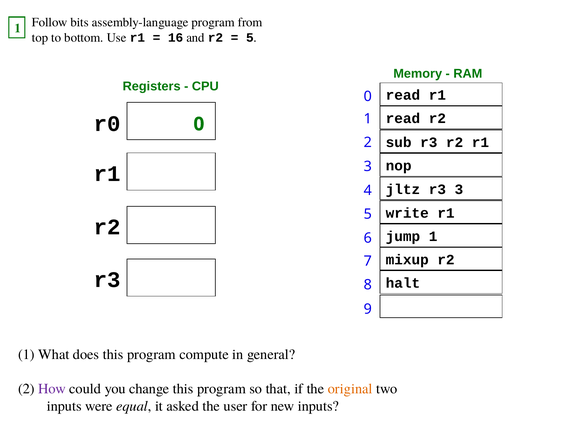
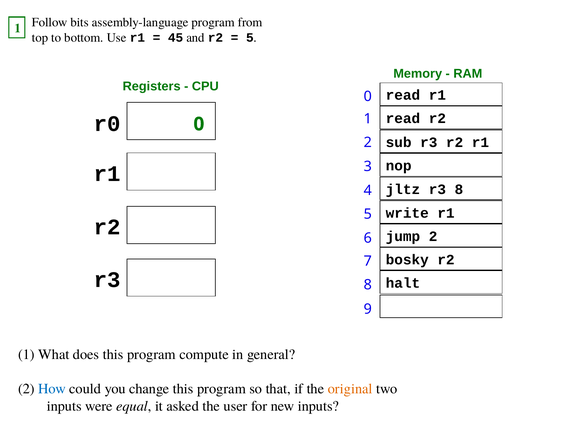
16: 16 -> 45 (176, 38)
r3 3: 3 -> 8 (459, 190)
jump 1: 1 -> 2 (433, 237)
mixup: mixup -> bosky (407, 260)
How colour: purple -> blue (52, 389)
